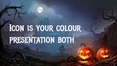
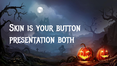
Icon: Icon -> Skin (17, 28)
colour: colour -> button (68, 28)
